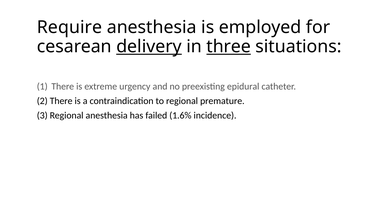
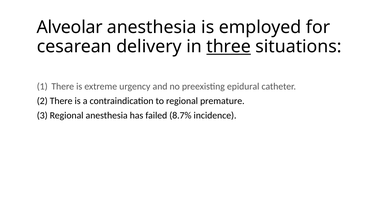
Require: Require -> Alveolar (70, 27)
delivery underline: present -> none (149, 46)
1.6%: 1.6% -> 8.7% (180, 115)
